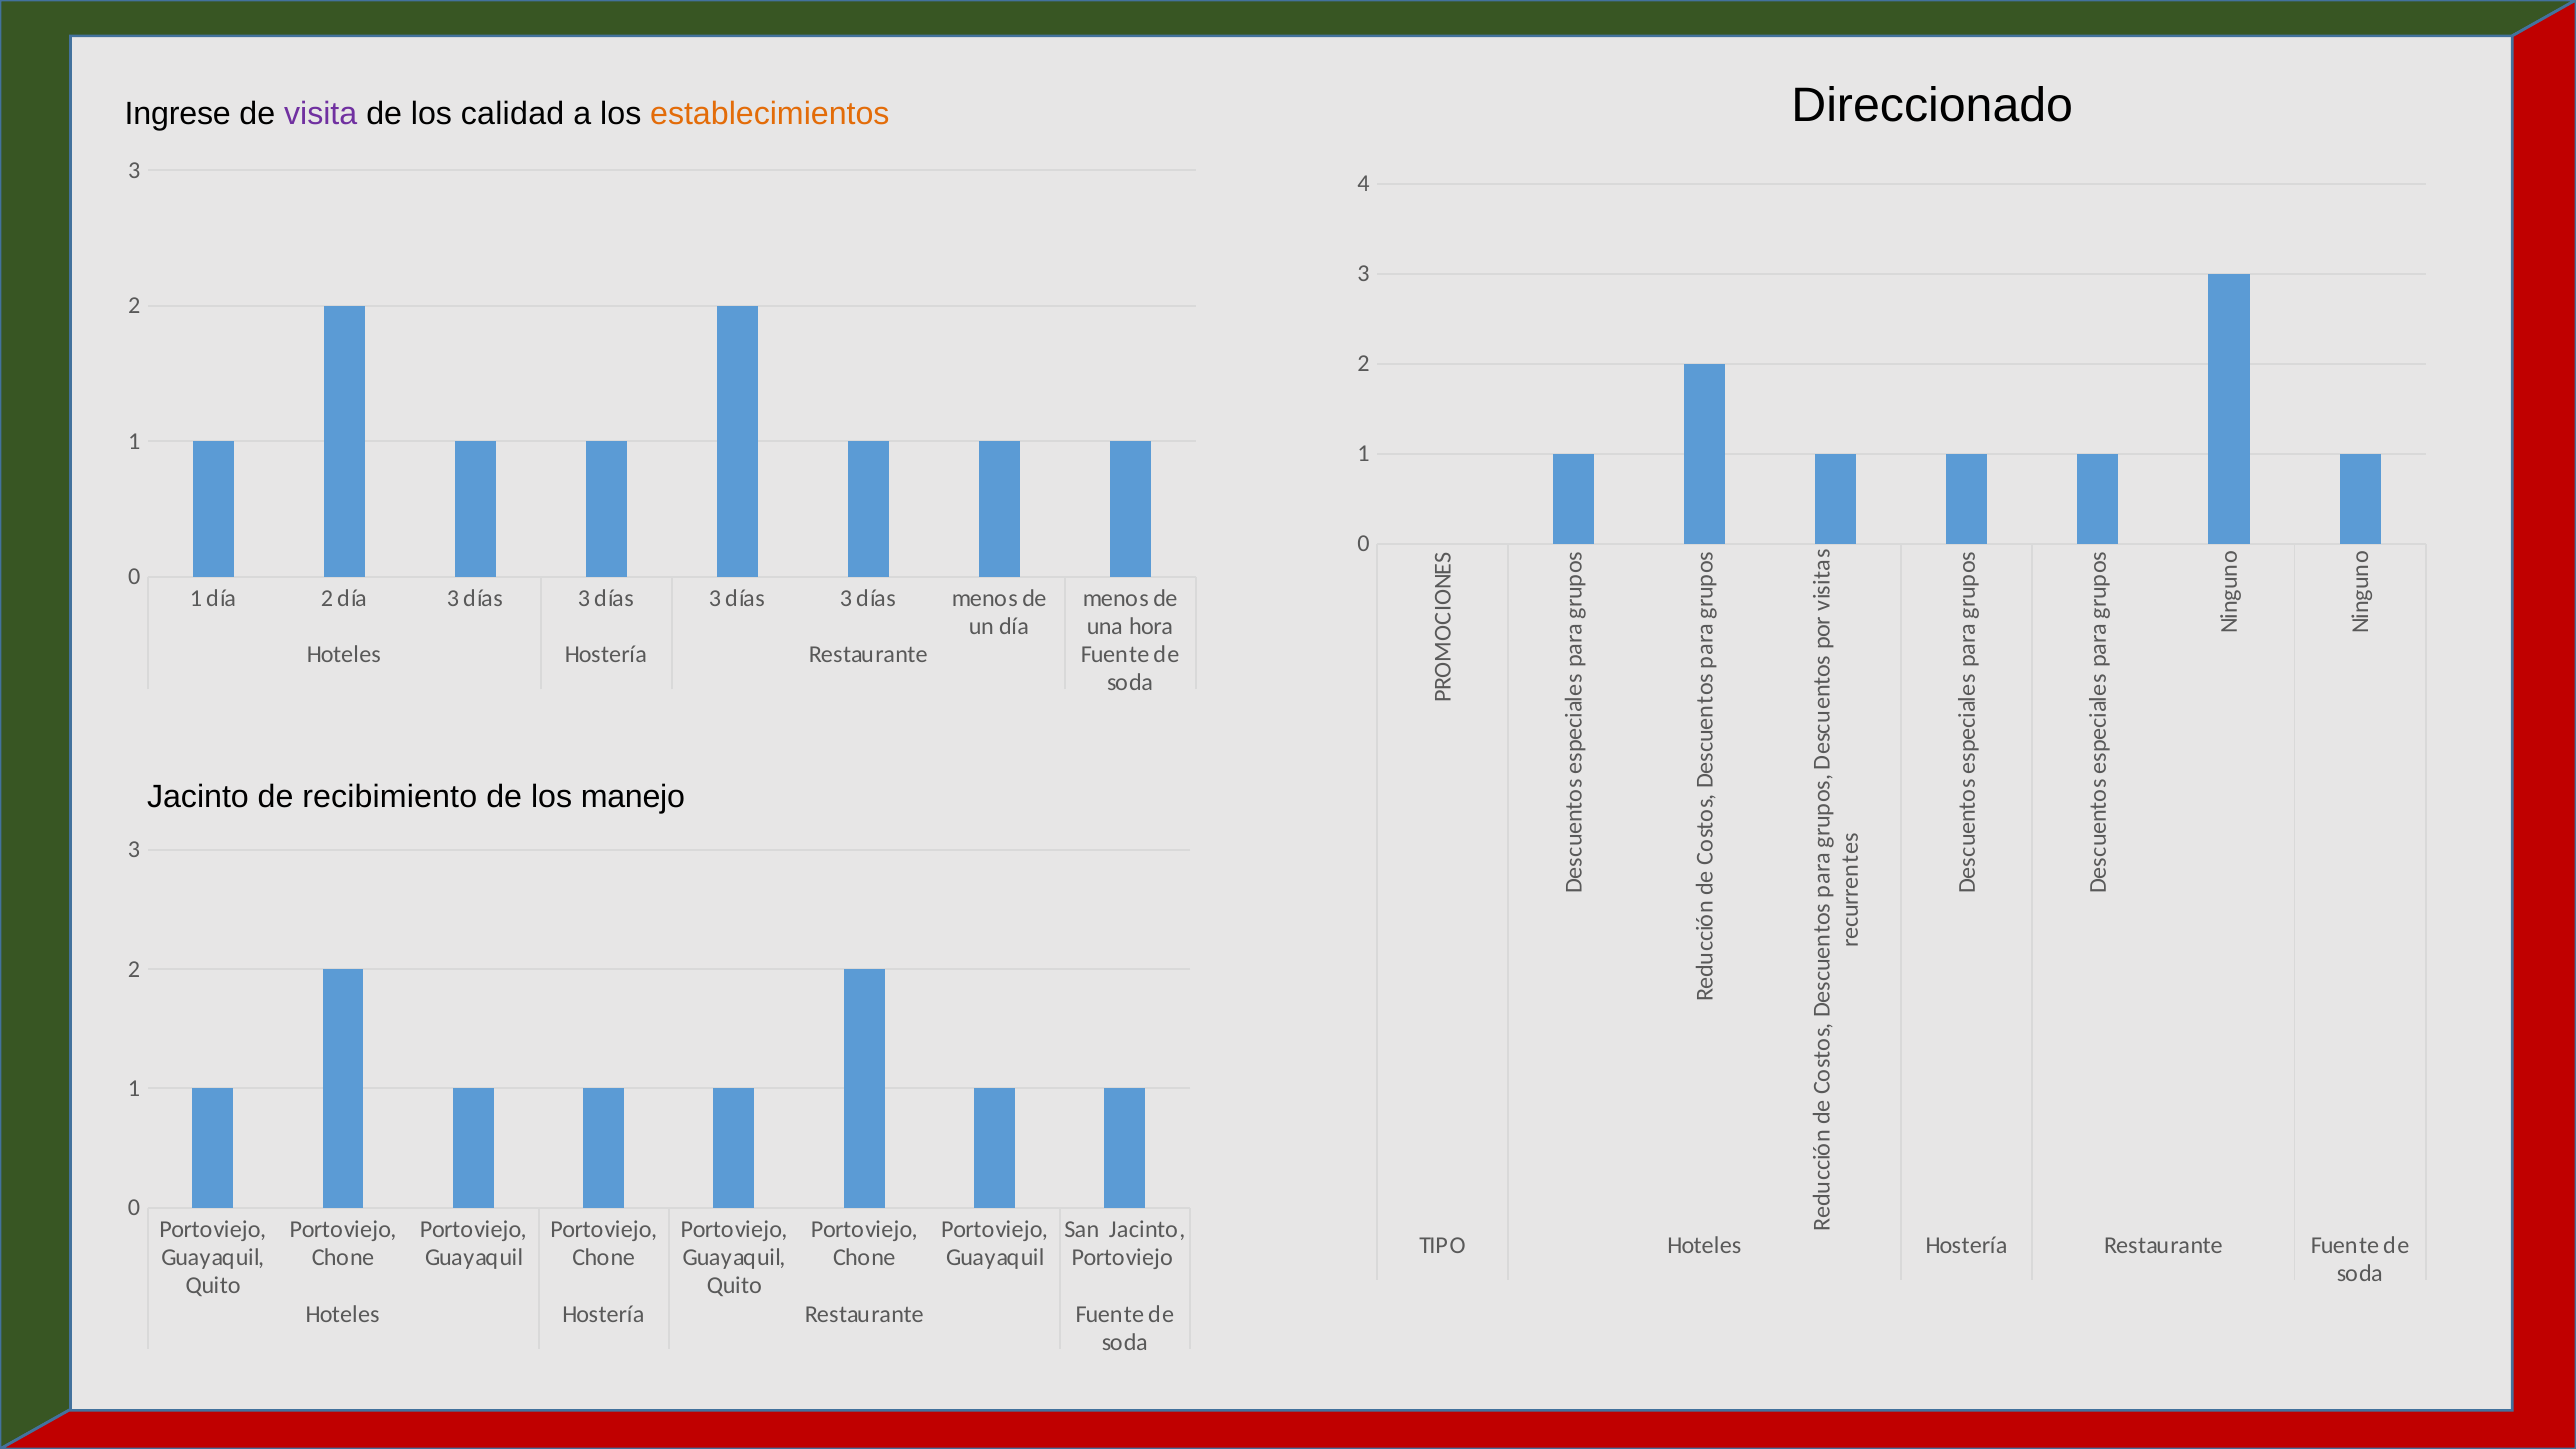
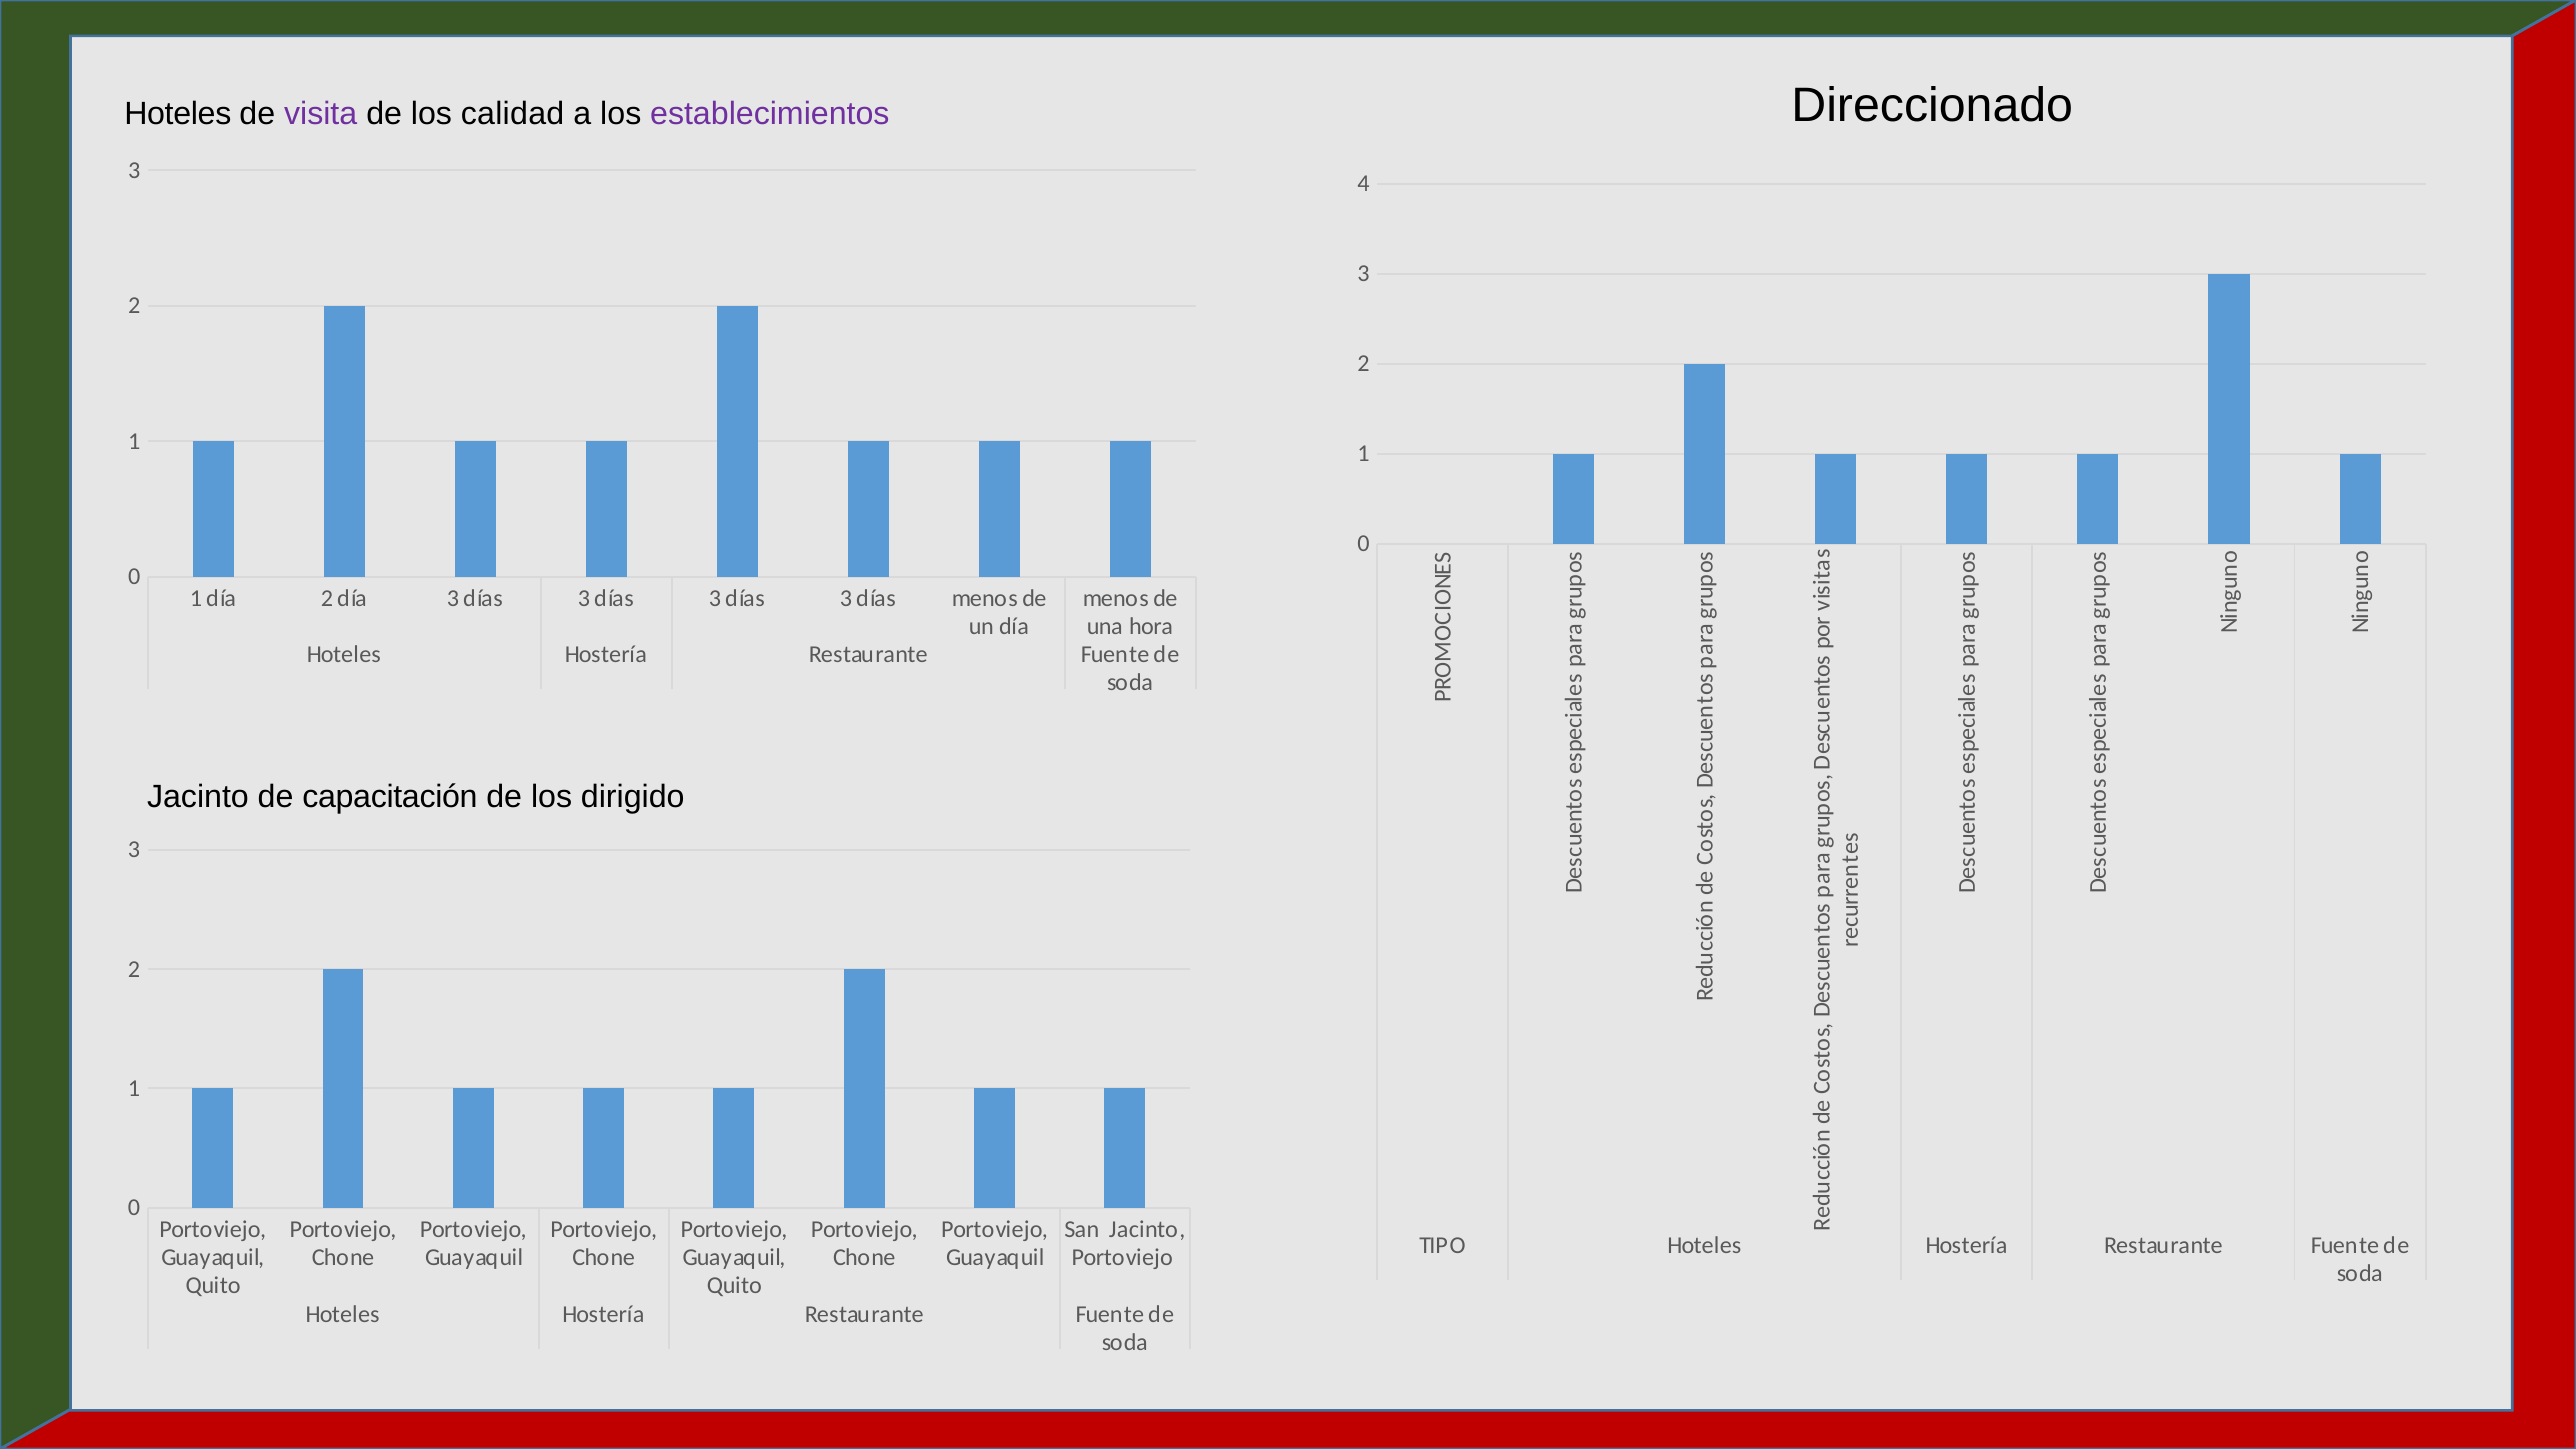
Ingrese: Ingrese -> Hoteles (178, 114)
establecimientos colour: orange -> purple (770, 114)
recibimiento: recibimiento -> capacitación (390, 797)
manejo: manejo -> dirigido (633, 797)
